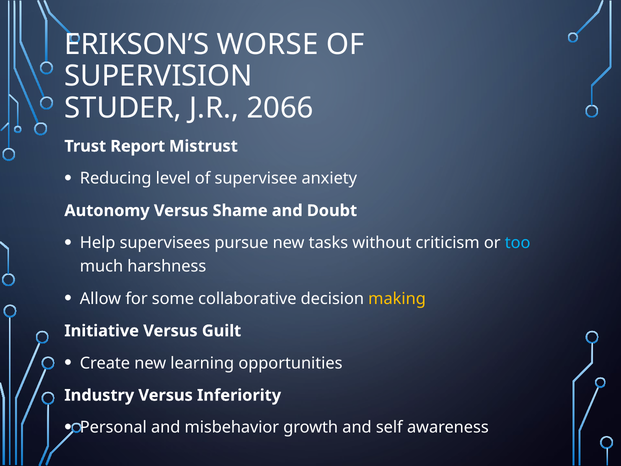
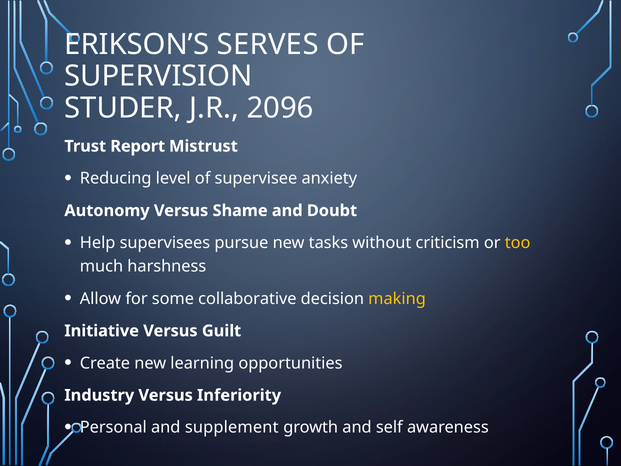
WORSE: WORSE -> SERVES (268, 45)
2066: 2066 -> 2096 (280, 108)
too colour: light blue -> yellow (518, 243)
misbehavior: misbehavior -> supplement (232, 427)
